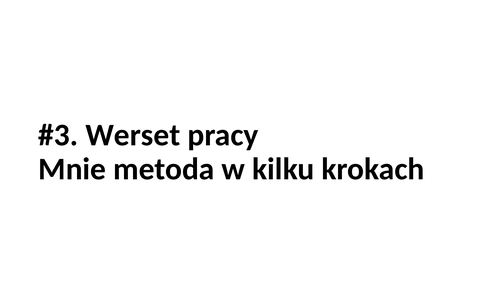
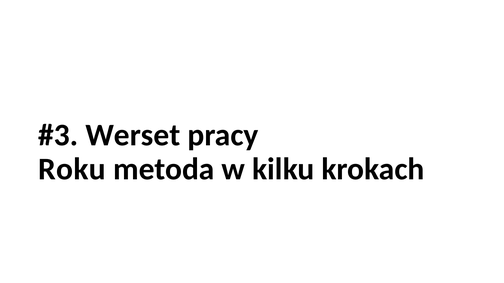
Mnie: Mnie -> Roku (72, 169)
